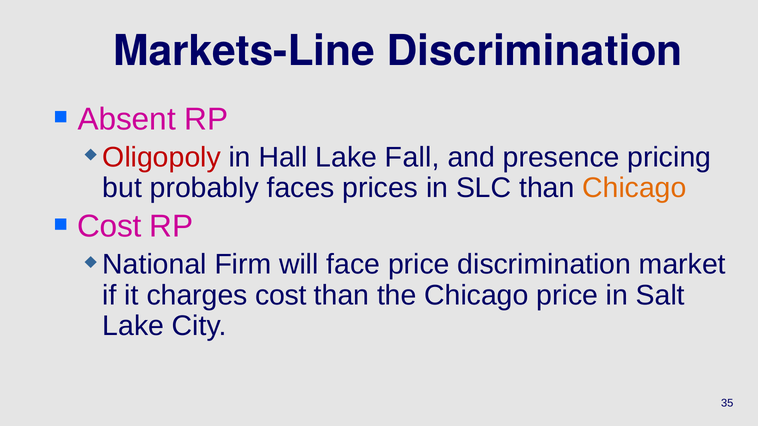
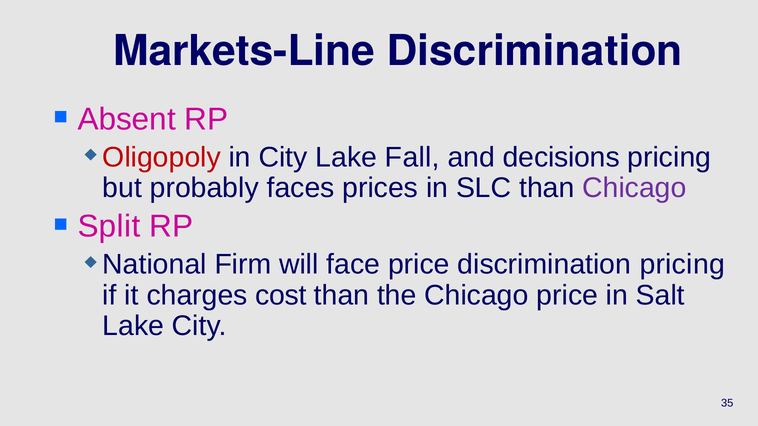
in Hall: Hall -> City (283, 157)
presence: presence -> decisions (561, 157)
Chicago colour: orange -> purple (634, 188)
Cost: Cost -> Split (109, 227)
discrimination market: market -> pricing (682, 265)
